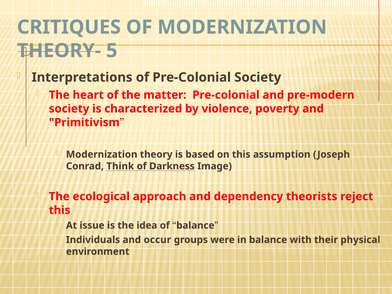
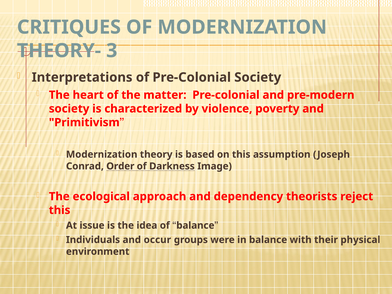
5: 5 -> 3 (112, 51)
Think: Think -> Order (120, 166)
